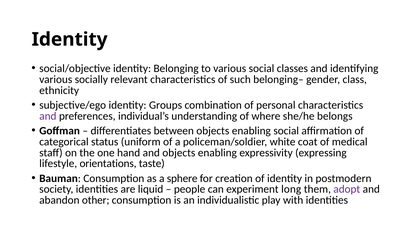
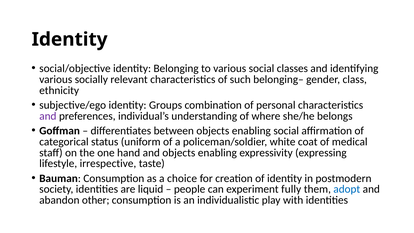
orientations: orientations -> irrespective (108, 163)
sphere: sphere -> choice (182, 178)
long: long -> fully (291, 189)
adopt colour: purple -> blue (347, 189)
